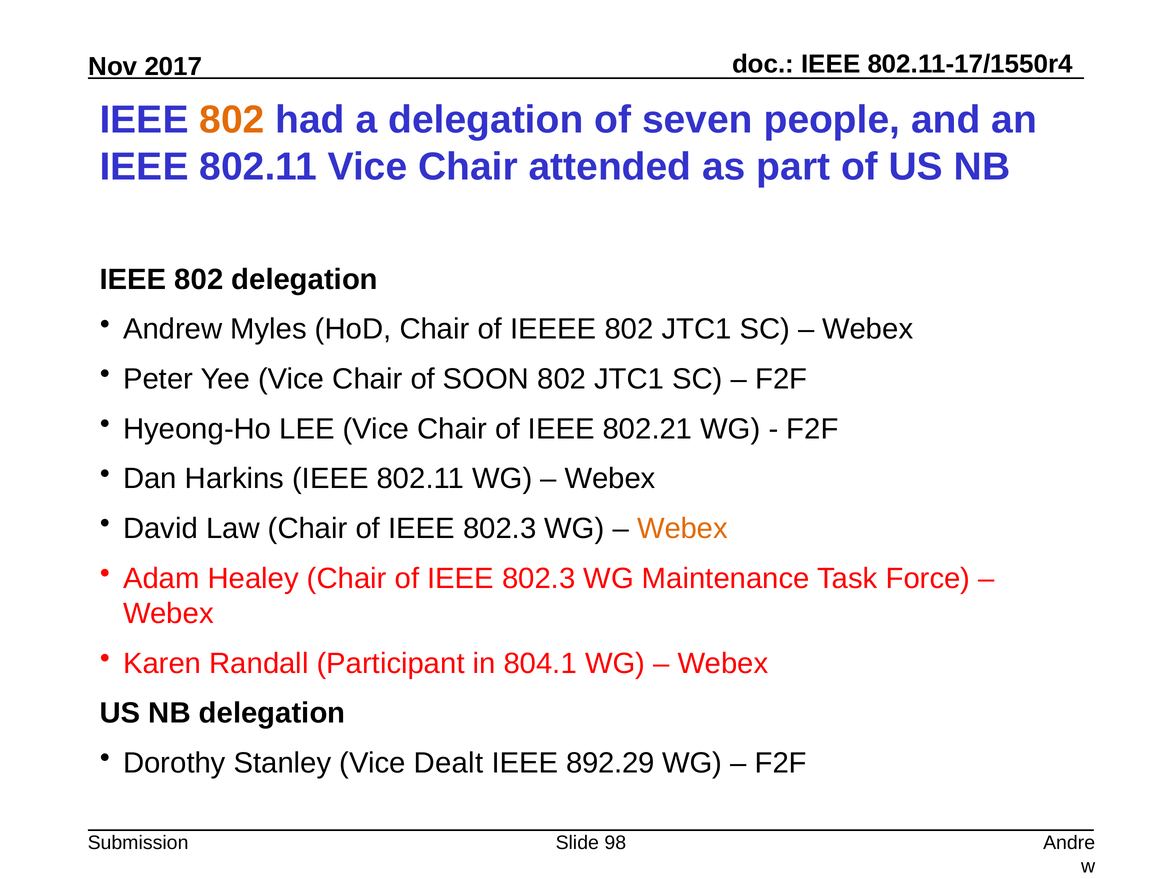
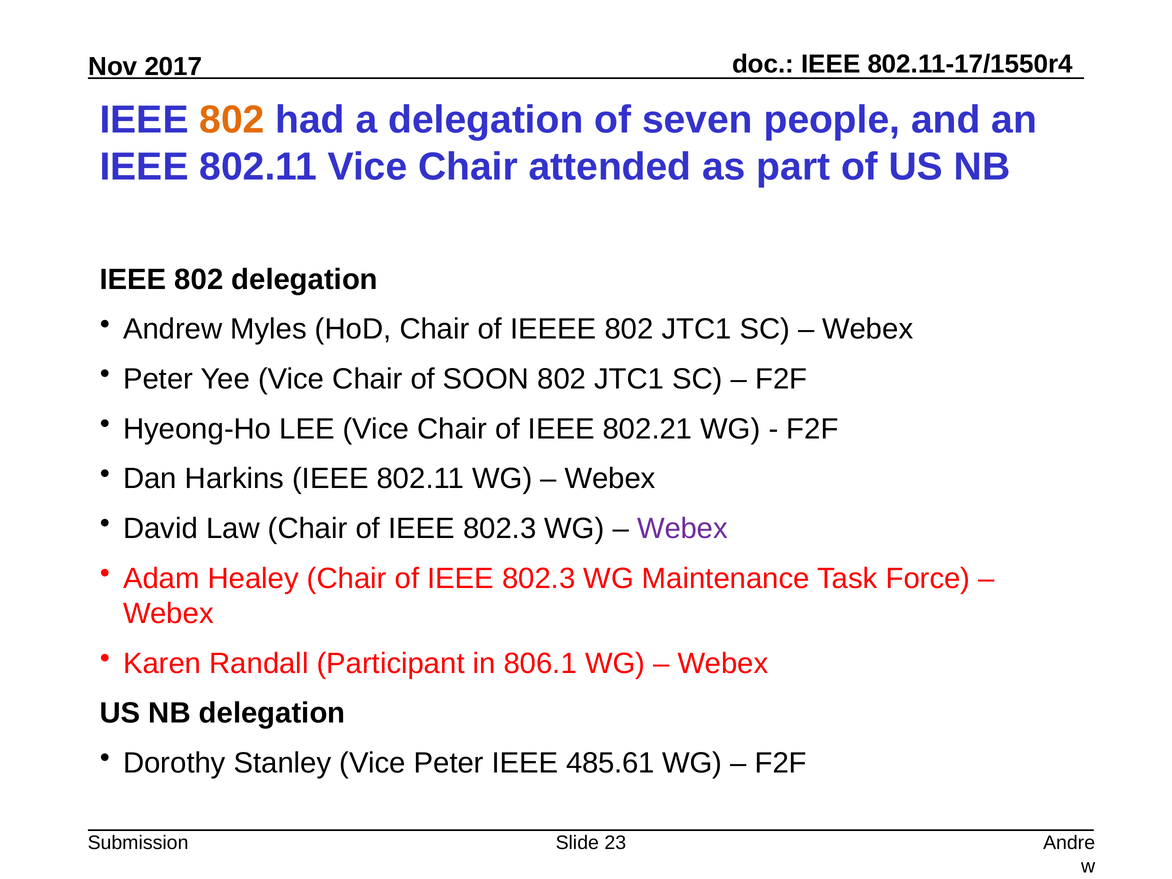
Webex colour: orange -> purple (682, 529)
804.1: 804.1 -> 806.1 (540, 663)
Vice Dealt: Dealt -> Peter (449, 763)
892.29: 892.29 -> 485.61 (610, 763)
98: 98 -> 23 (615, 843)
